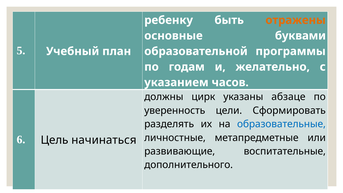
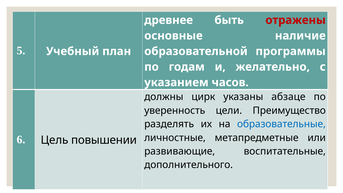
ребенку: ребенку -> древнее (169, 20)
отражены colour: orange -> red (296, 20)
буквами: буквами -> наличие (300, 36)
Сформировать: Сформировать -> Преимущество (289, 111)
начинаться: начинаться -> повышении (104, 140)
